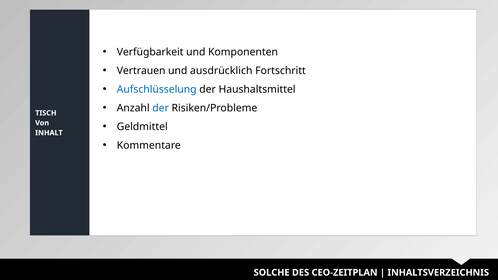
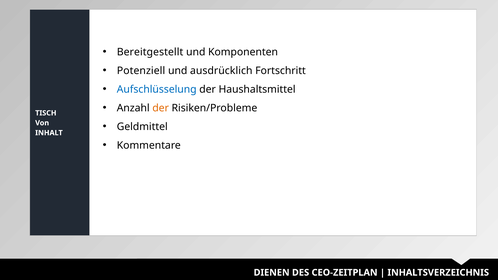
Verfügbarkeit: Verfügbarkeit -> Bereitgestellt (150, 52)
Vertrauen: Vertrauen -> Potenziell (141, 71)
der colour: blue -> orange (161, 108)
SOLCHE: SOLCHE -> DIENEN (272, 273)
